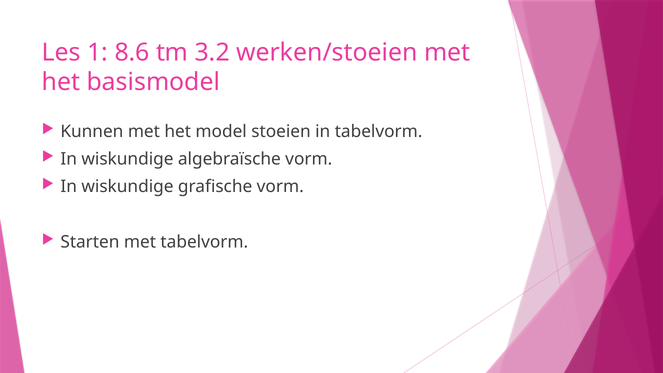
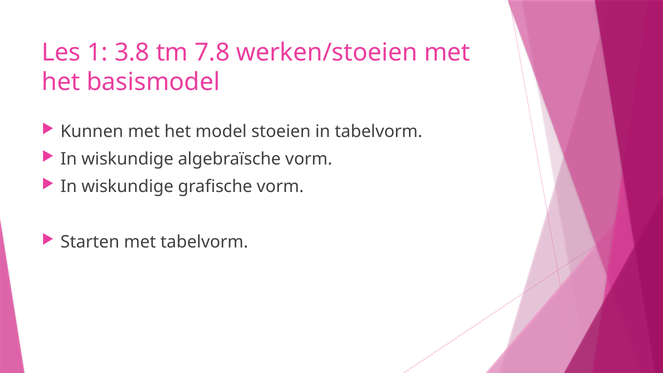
8.6: 8.6 -> 3.8 (132, 52)
3.2: 3.2 -> 7.8 (212, 52)
